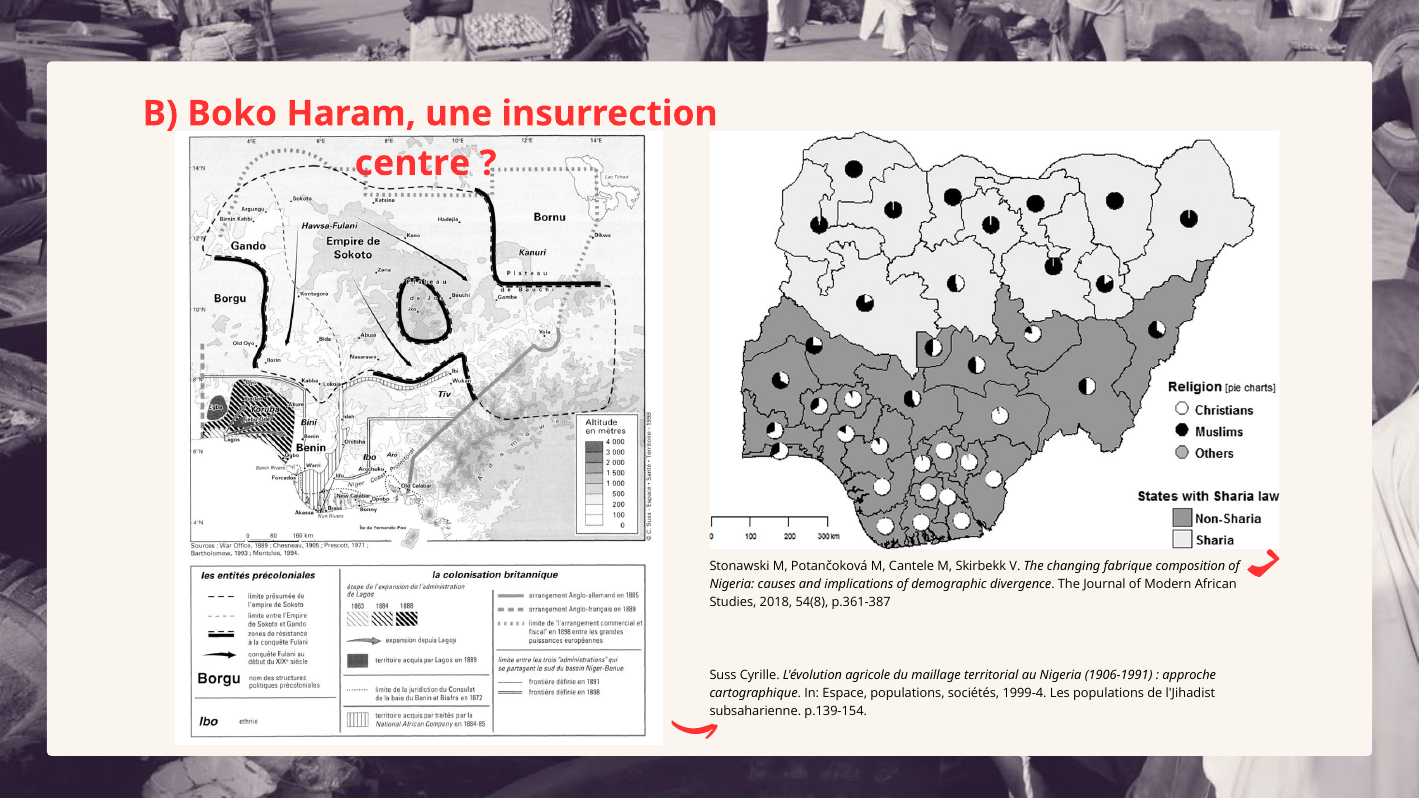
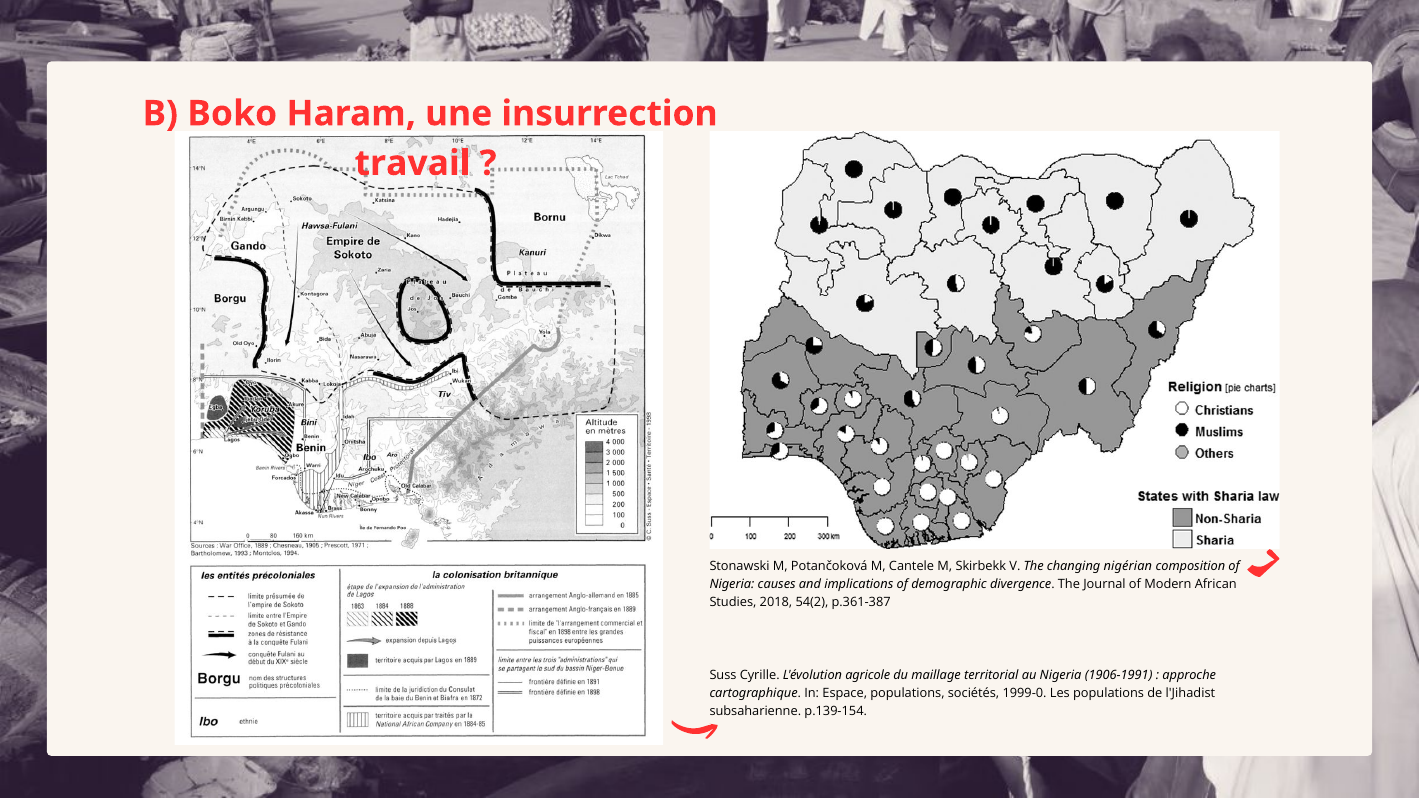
centre: centre -> travail (412, 163)
fabrique: fabrique -> nigérian (1128, 566)
54(8: 54(8 -> 54(2 (812, 602)
1999-4: 1999-4 -> 1999-0 (1025, 694)
